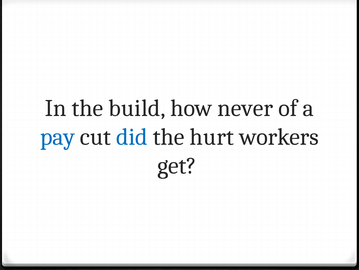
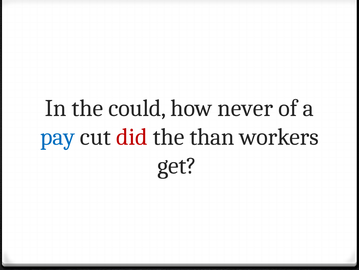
build: build -> could (137, 108)
did colour: blue -> red (132, 137)
hurt: hurt -> than (212, 137)
